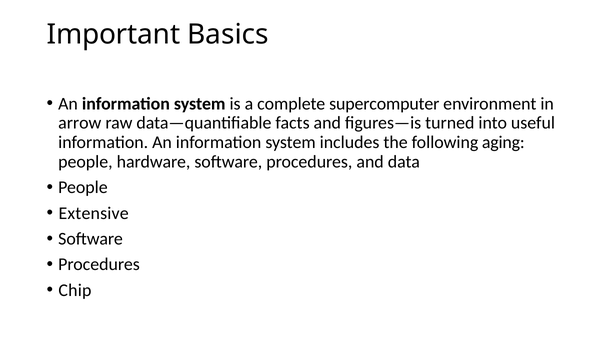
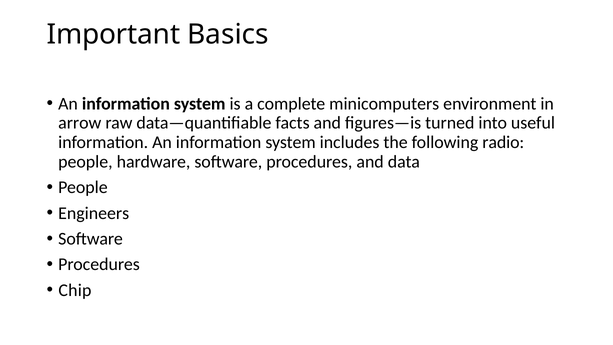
supercomputer: supercomputer -> minicomputers (384, 104)
aging: aging -> radio (503, 142)
Extensive: Extensive -> Engineers (94, 213)
